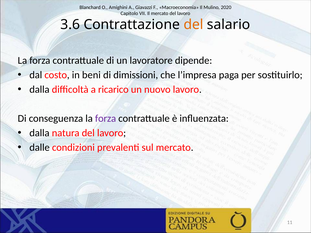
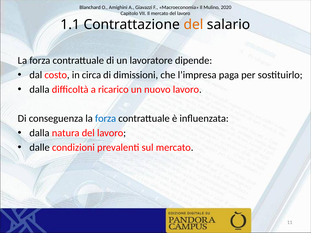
3.6: 3.6 -> 1.1 (70, 25)
beni: beni -> circa (91, 75)
forza colour: purple -> blue (106, 119)
